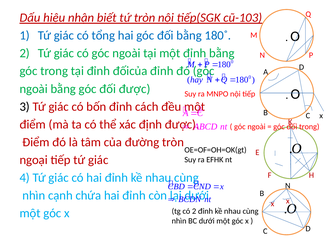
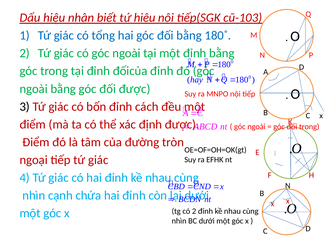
tứ tròn: tròn -> hiệu (145, 18)
